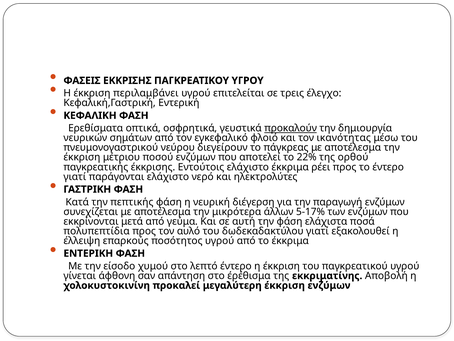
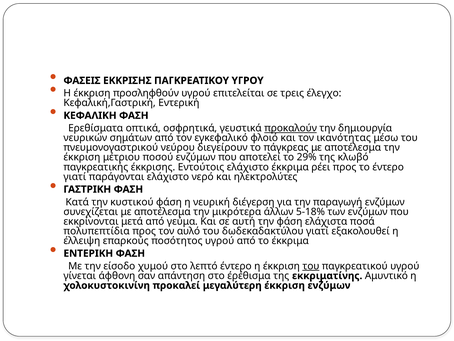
περιλαμβάνει: περιλαμβάνει -> προσληφθούν (146, 93)
22%: 22% -> 29% (307, 157)
ορθού: ορθού -> κλωβό (353, 157)
πεπτικής: πεπτικής -> κυστικού (132, 202)
5-17%: 5-17% -> 5-18% (310, 211)
του underline: none -> present (311, 266)
Αποβολή: Αποβολή -> Αμυντικό (386, 275)
